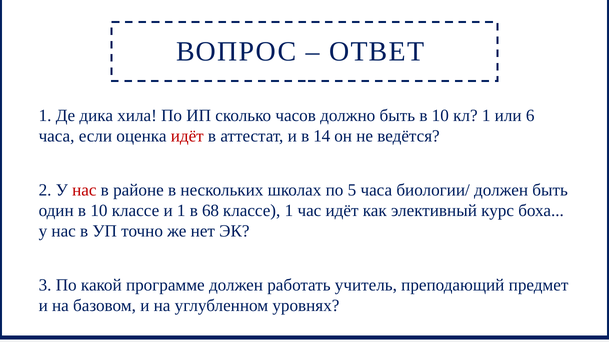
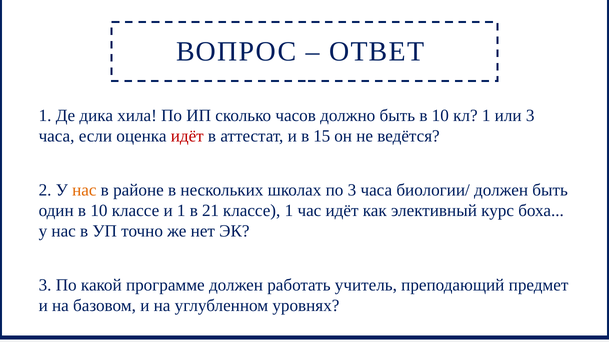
или 6: 6 -> 3 (530, 116)
14: 14 -> 15 (322, 137)
нас colour: red -> orange (84, 190)
по 5: 5 -> 3 (352, 190)
68: 68 -> 21 (210, 211)
